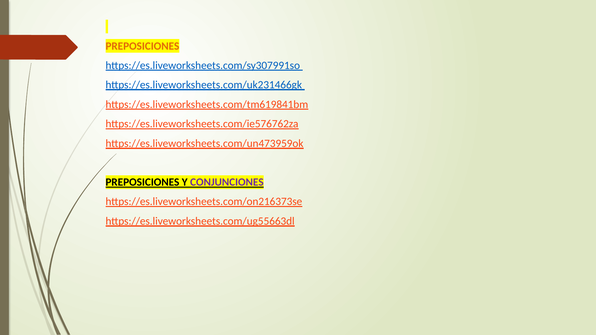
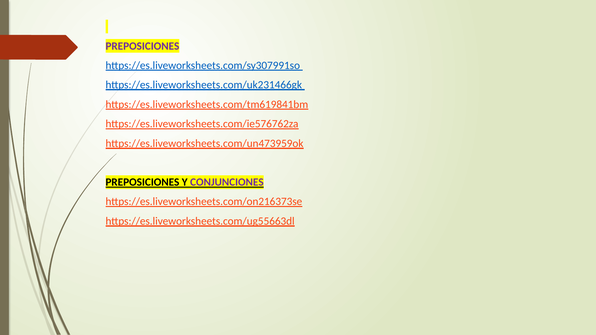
PREPOSICIONES colour: orange -> purple (142, 46)
